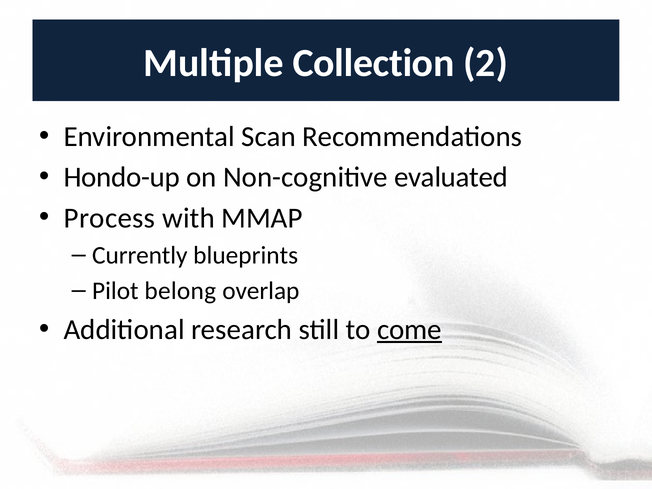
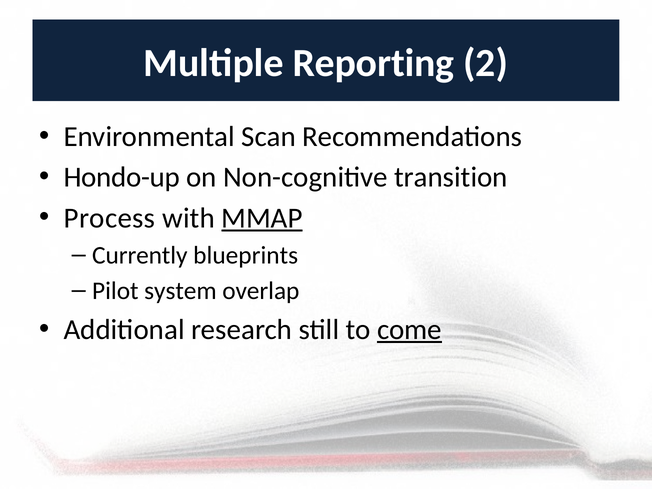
Collection: Collection -> Reporting (373, 63)
evaluated: evaluated -> transition (451, 177)
MMAP underline: none -> present (262, 218)
belong: belong -> system (180, 291)
